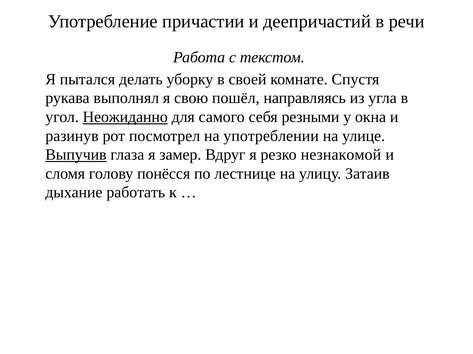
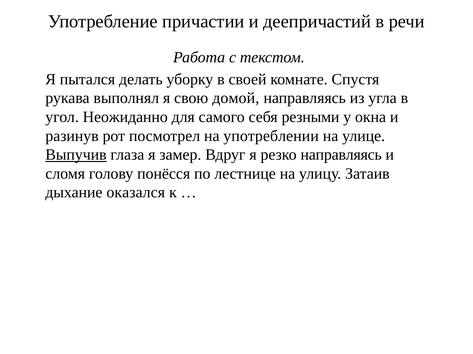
пошёл: пошёл -> домой (236, 98)
Неожиданно underline: present -> none (125, 117)
резко незнакомой: незнакомой -> направляясь (341, 155)
работать: работать -> оказался (136, 193)
